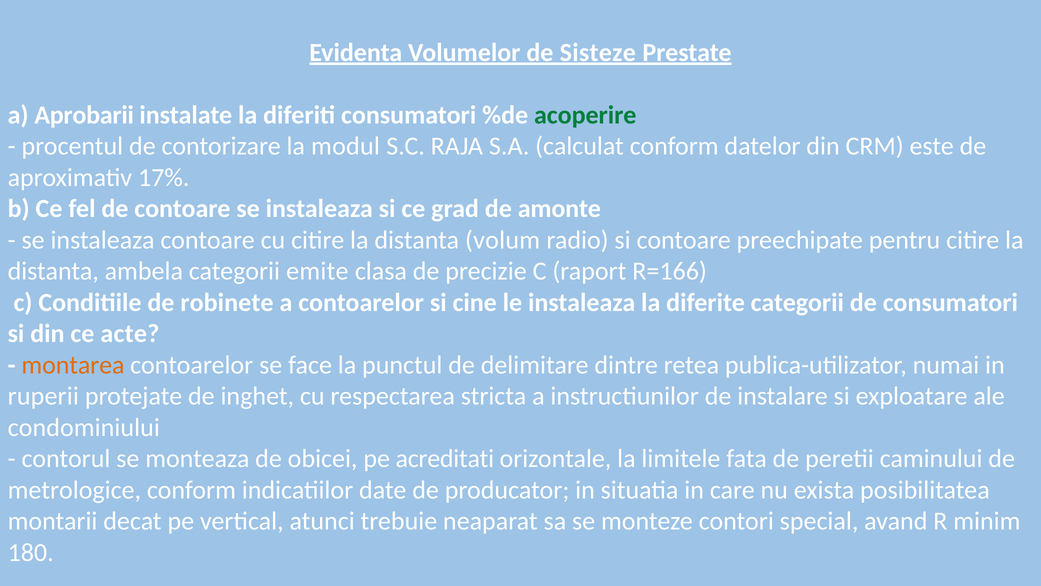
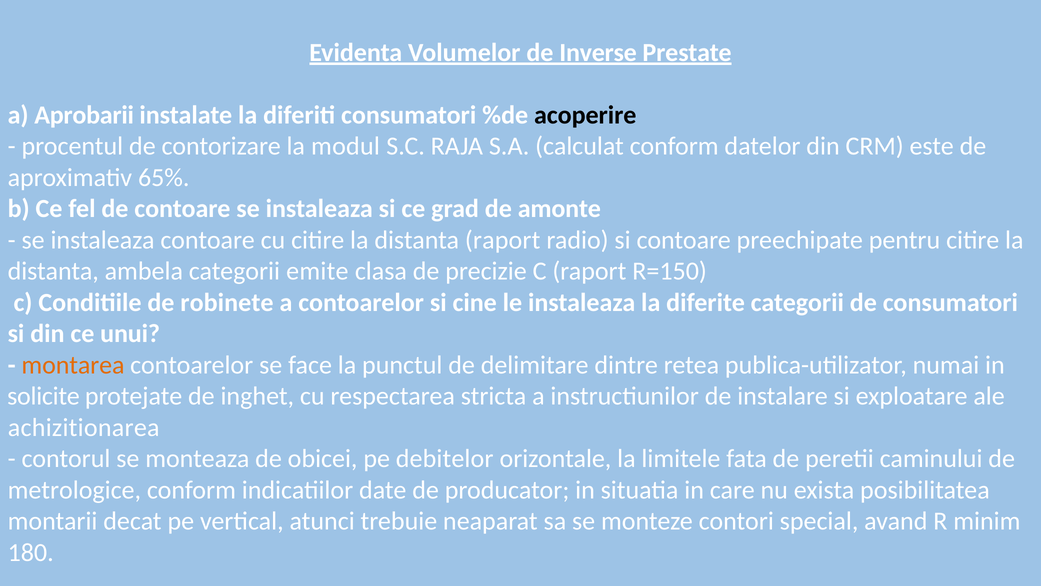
Sisteze: Sisteze -> Inverse (598, 52)
acoperire colour: green -> black (585, 115)
17%: 17% -> 65% (164, 177)
distanta volum: volum -> raport (503, 240)
R=166: R=166 -> R=150 (670, 271)
acte: acte -> unui (130, 334)
ruperii: ruperii -> solicite (43, 396)
condominiului: condominiului -> achizitionarea (84, 427)
acreditati: acreditati -> debitelor (445, 458)
